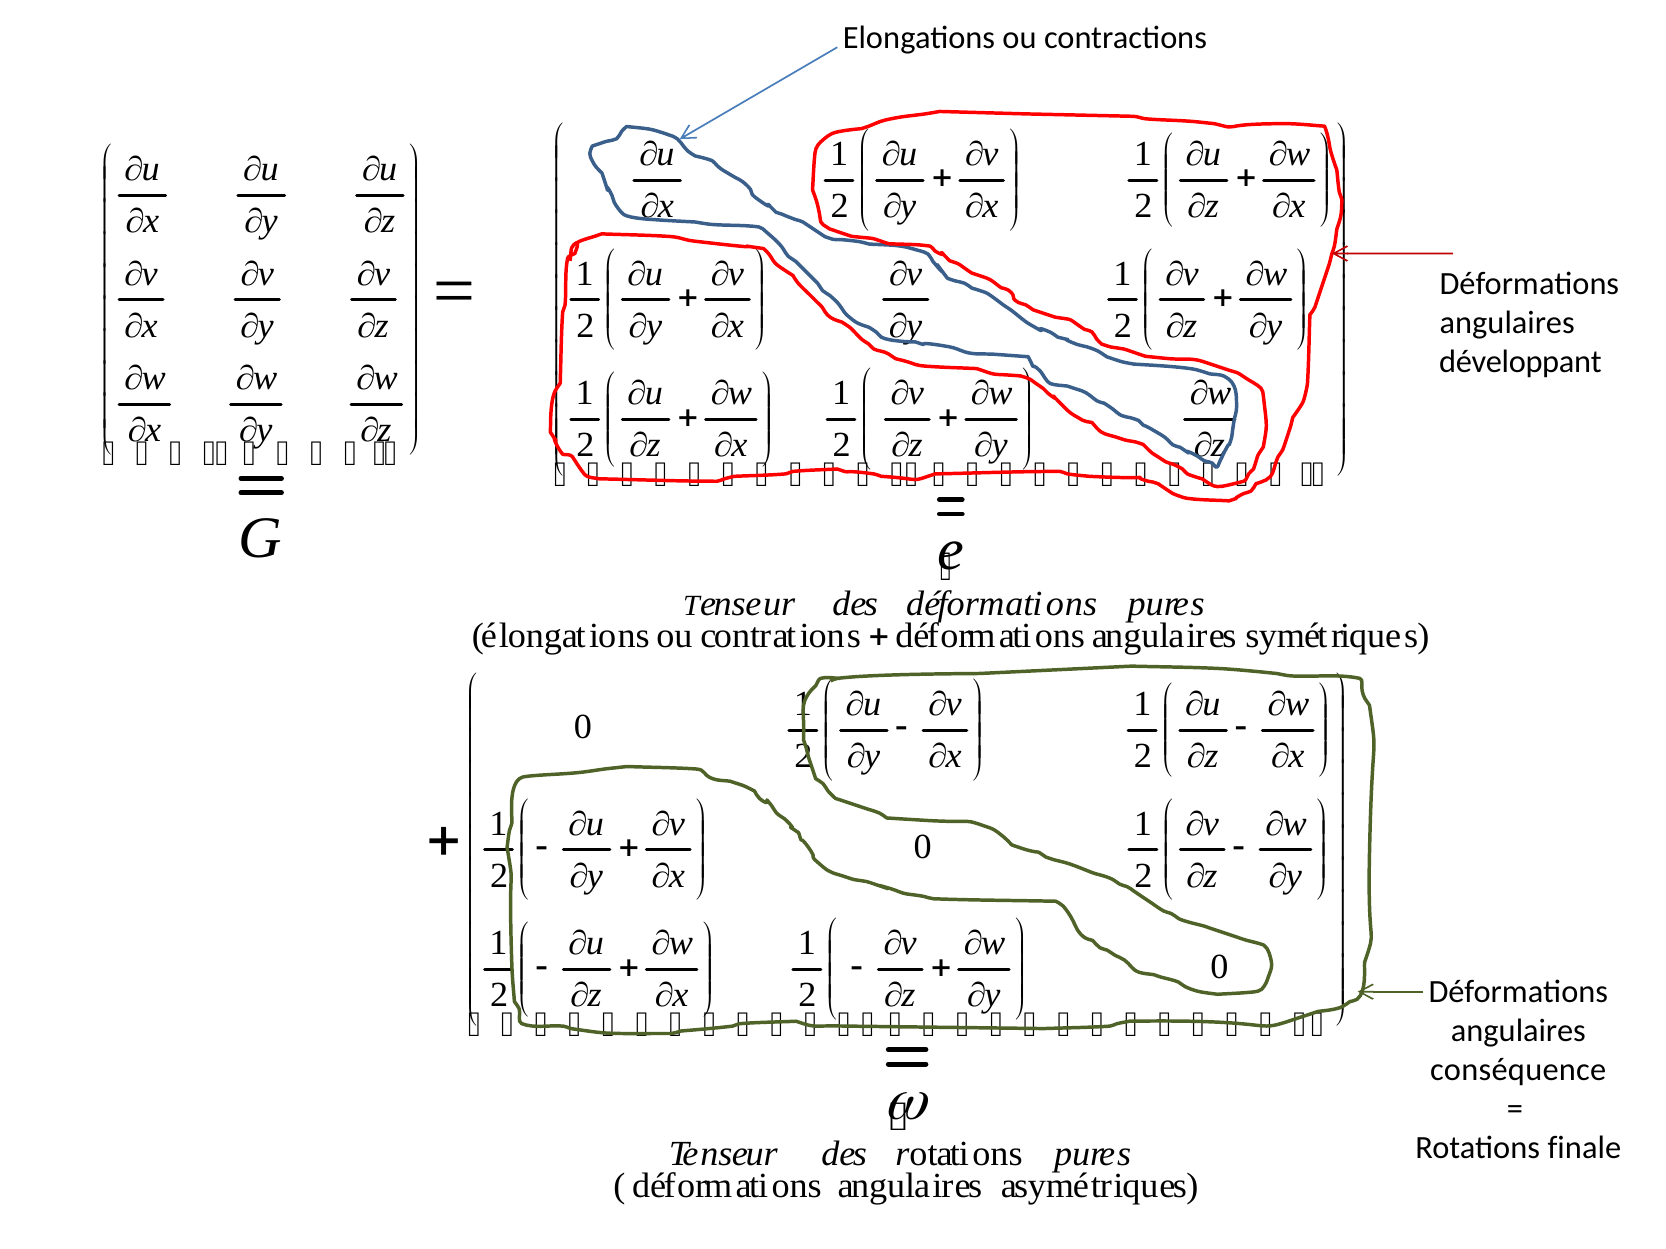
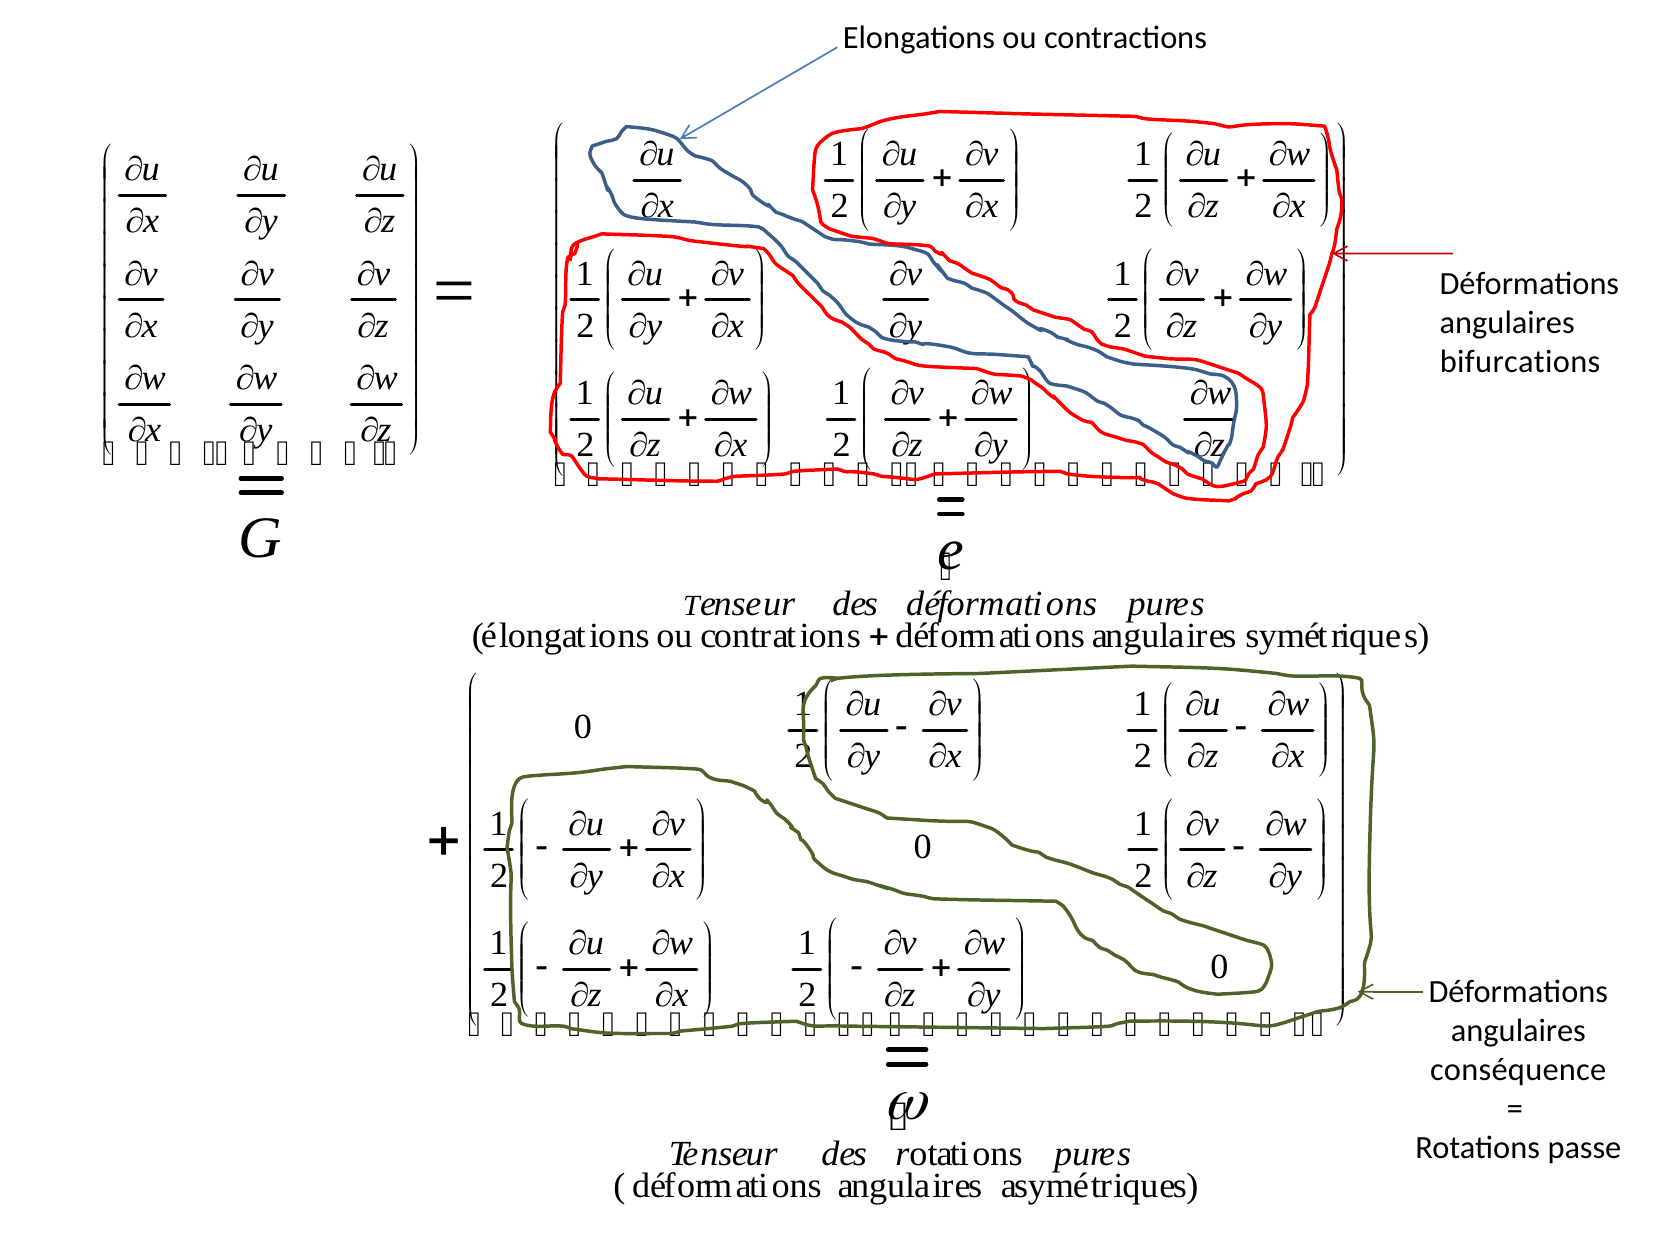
développant: développant -> bifurcations (1520, 362)
finale: finale -> passe (1584, 1148)
